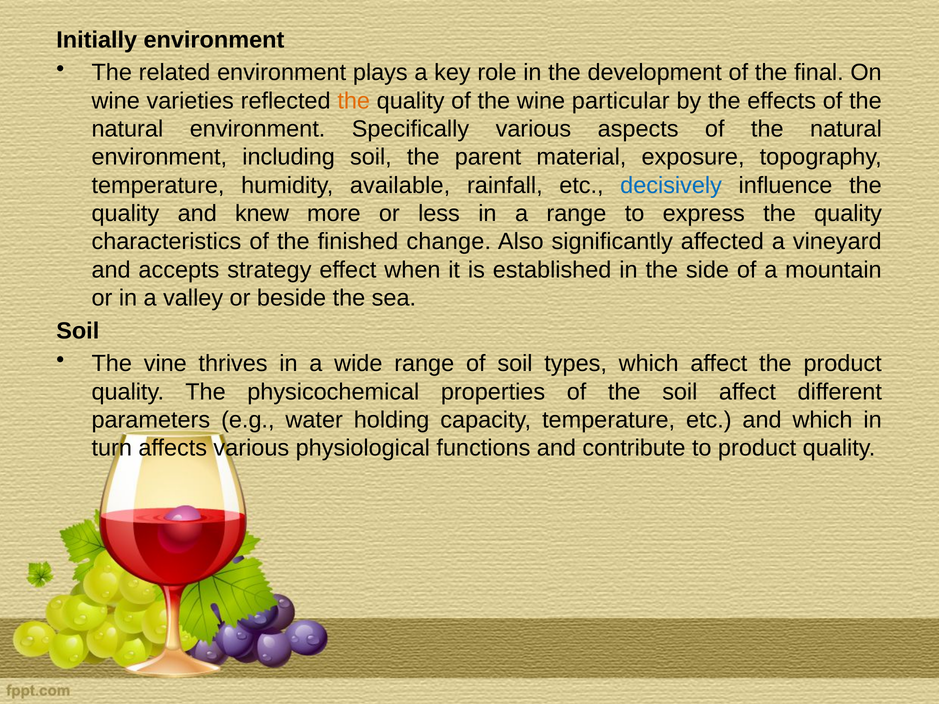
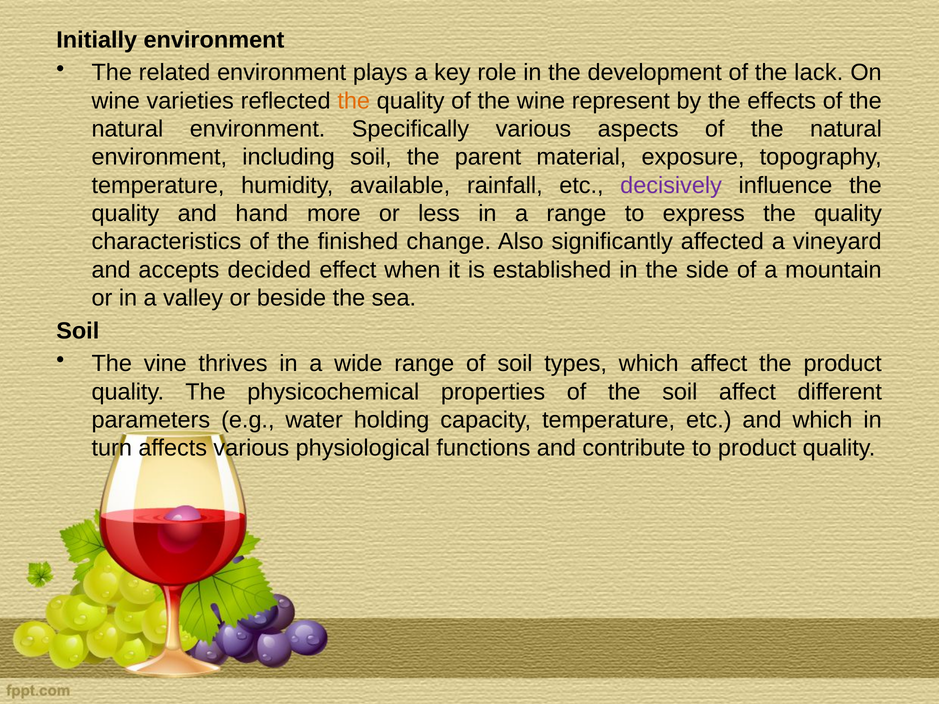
final: final -> lack (819, 73)
particular: particular -> represent (621, 101)
decisively colour: blue -> purple (671, 185)
knew: knew -> hand (262, 214)
strategy: strategy -> decided (269, 270)
